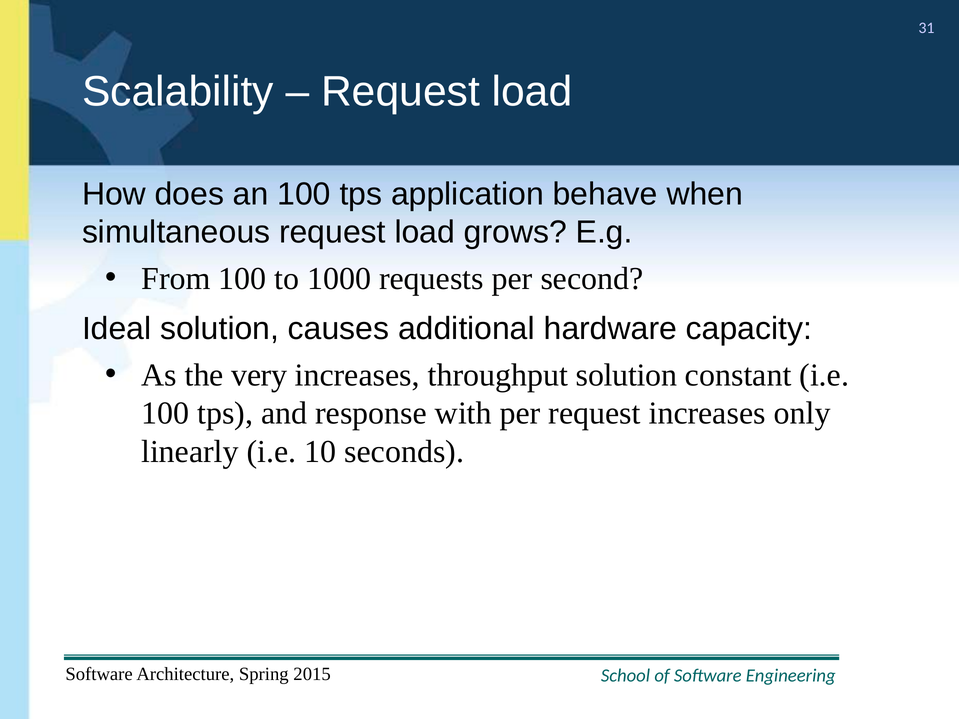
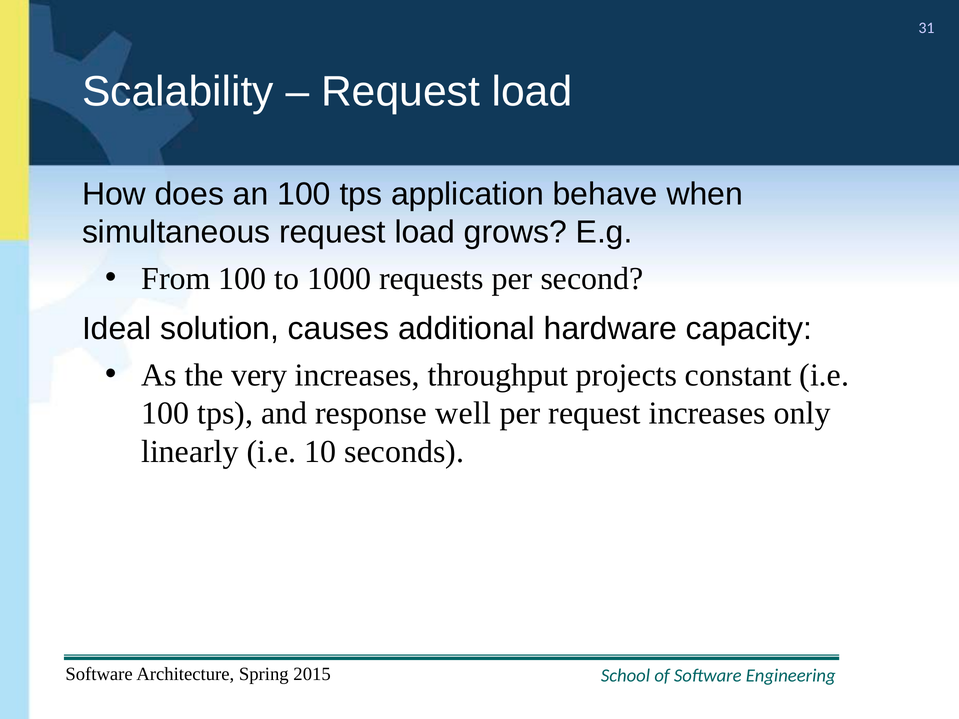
throughput solution: solution -> projects (626, 375)
with: with -> well (463, 414)
